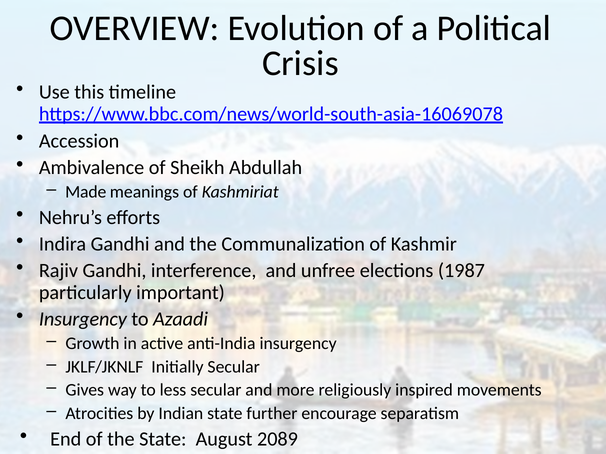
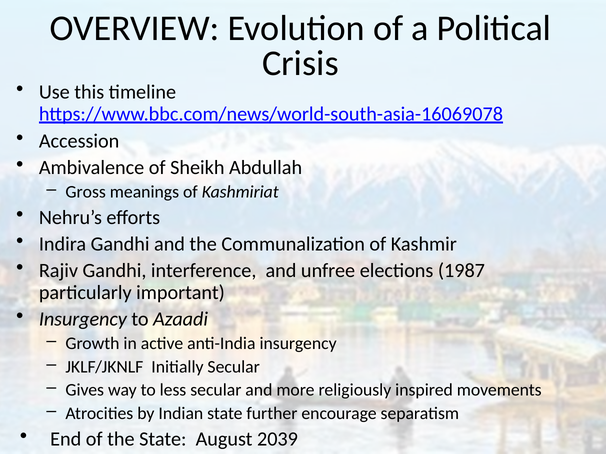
Made: Made -> Gross (86, 192)
2089: 2089 -> 2039 (277, 440)
